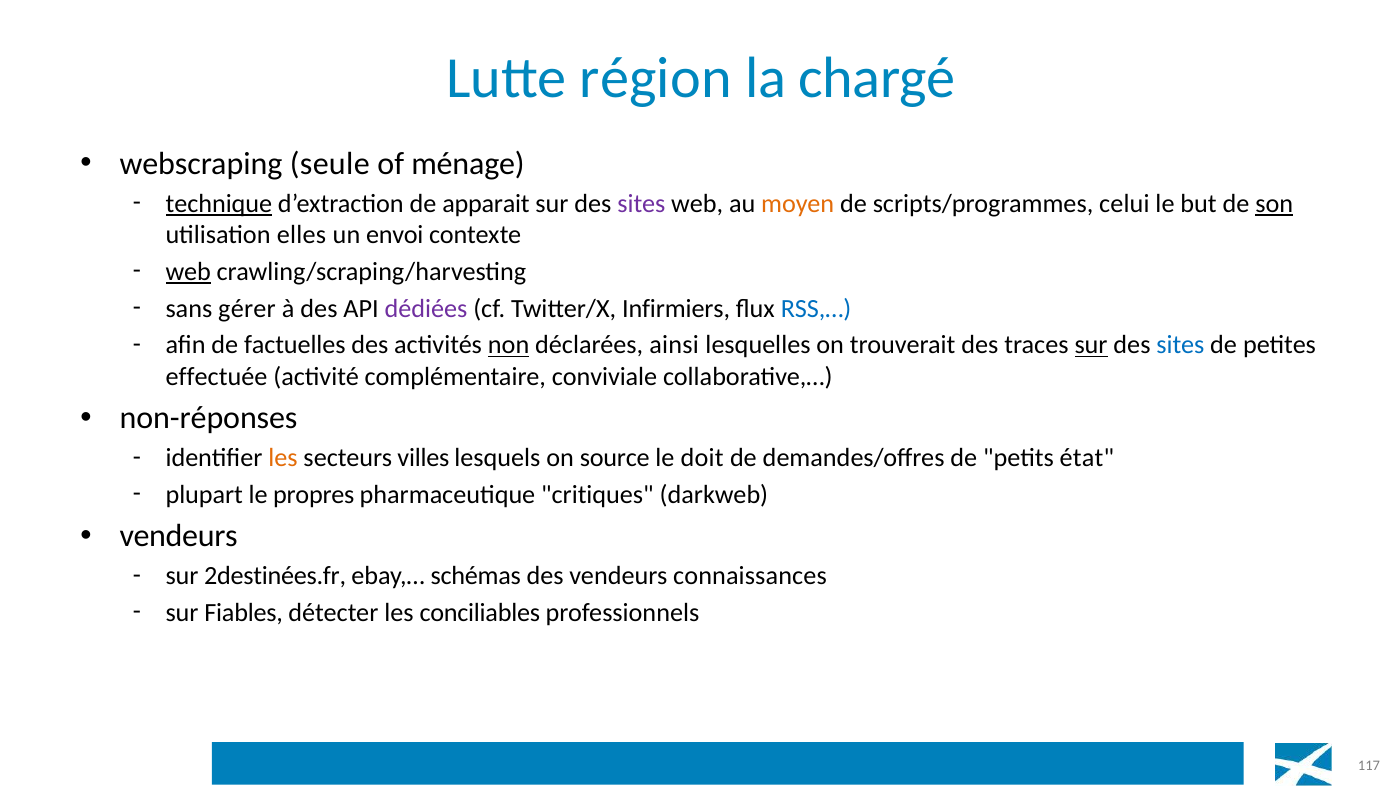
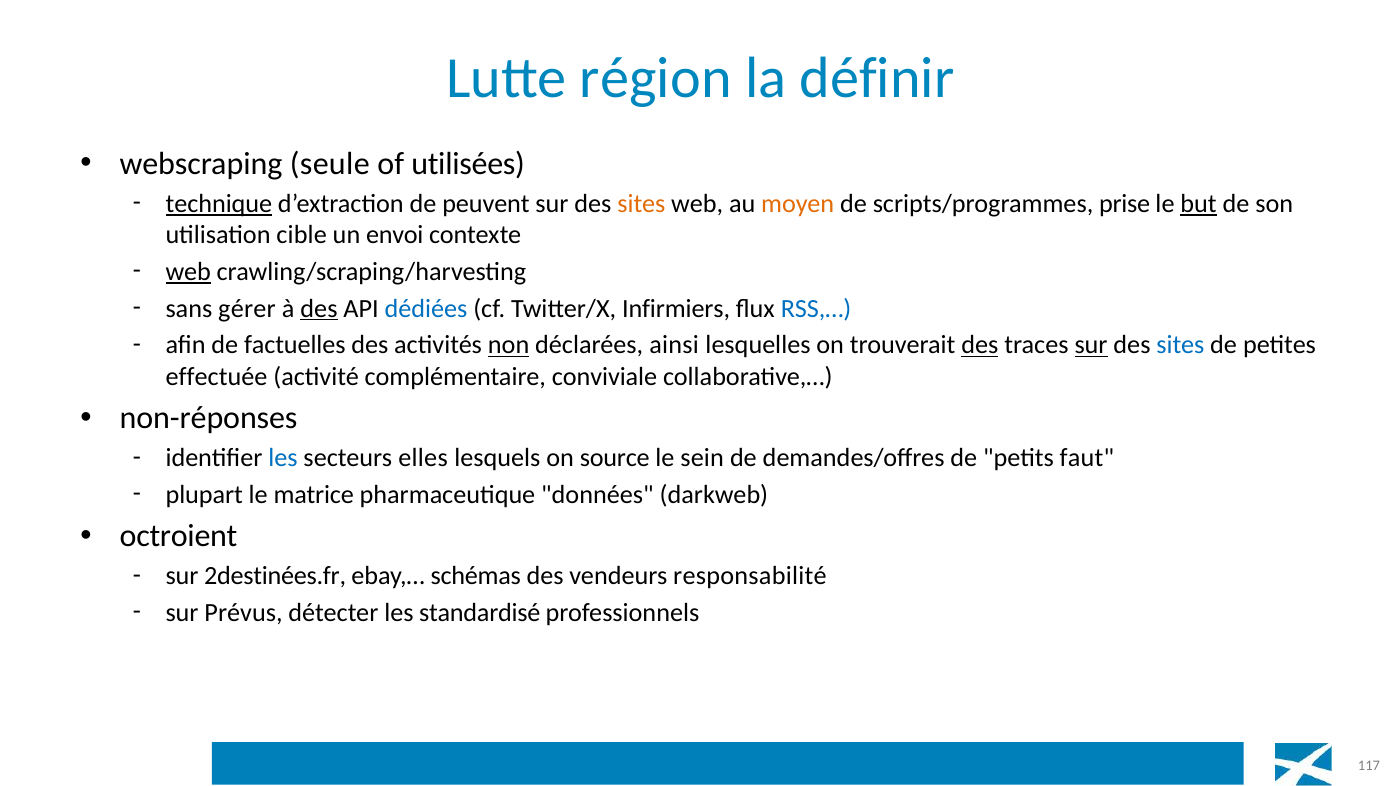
chargé: chargé -> définir (877, 79)
ménage: ménage -> utilisées (468, 164)
apparait: apparait -> peuvent (486, 204)
sites colour: purple -> orange (641, 204)
celui: celui -> prise (1125, 204)
but underline: none -> present (1199, 204)
son underline: present -> none (1274, 204)
elles: elles -> cible (302, 235)
des underline: none -> present (319, 309)
dédiées colour: purple -> blue (426, 309)
des underline: none -> present (980, 345)
les colour: orange -> blue (283, 458)
villes: villes -> elles (423, 458)
doit: doit -> sein (702, 458)
état: état -> faut (1087, 458)
propres: propres -> matrice (314, 495)
critiques: critiques -> données (597, 495)
vendeurs: vendeurs -> octroient (179, 537)
connaissances: connaissances -> responsabilité (750, 576)
Fiables: Fiables -> Prévus (244, 613)
conciliables: conciliables -> standardisé (480, 613)
